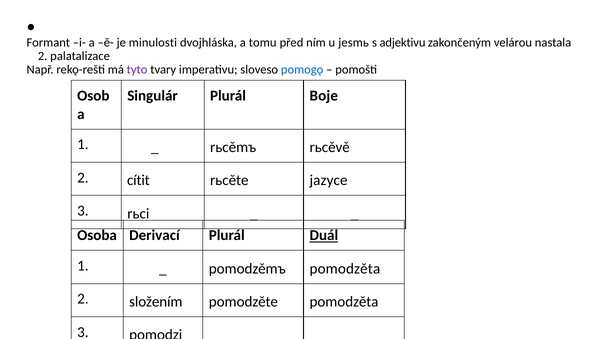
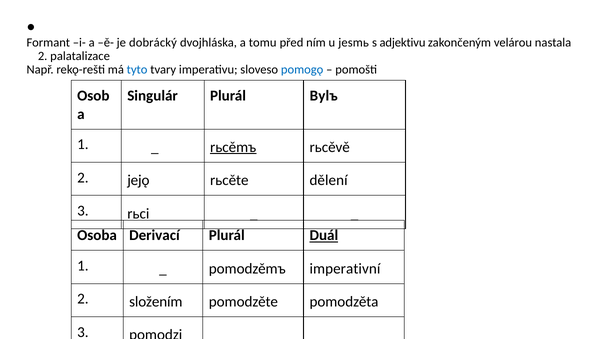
minulosti: minulosti -> dobrácký (153, 43)
tyto colour: purple -> blue (137, 70)
Boje: Boje -> Bylъ (324, 96)
rьcěmъ underline: none -> present (233, 147)
cítit: cítit -> jejǫ (138, 180)
jazyce: jazyce -> dělení (329, 180)
pomodzěmъ pomodzěta: pomodzěta -> imperativní (345, 269)
